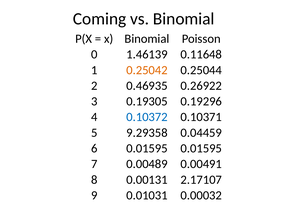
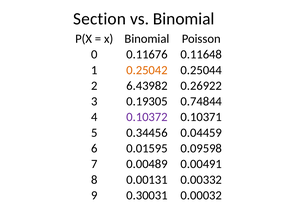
Coming: Coming -> Section (100, 19)
1.46139: 1.46139 -> 0.11676 (147, 54)
0.46935: 0.46935 -> 6.43982 (147, 86)
0.19296: 0.19296 -> 0.74844 (201, 101)
0.10372 colour: blue -> purple (147, 117)
9.29358: 9.29358 -> 0.34456 (147, 133)
0.01595 0.01595: 0.01595 -> 0.09598 (201, 149)
2.17107: 2.17107 -> 0.00332 (201, 180)
0.01031: 0.01031 -> 0.30031 (147, 196)
